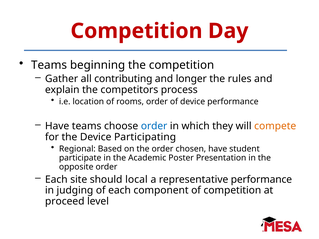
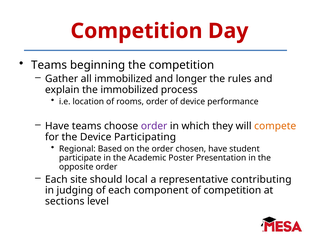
all contributing: contributing -> immobilized (123, 79)
the competitors: competitors -> immobilized (129, 90)
order colour: blue -> purple (154, 126)
representative performance: performance -> contributing (261, 180)
proceed: proceed -> sections (65, 202)
